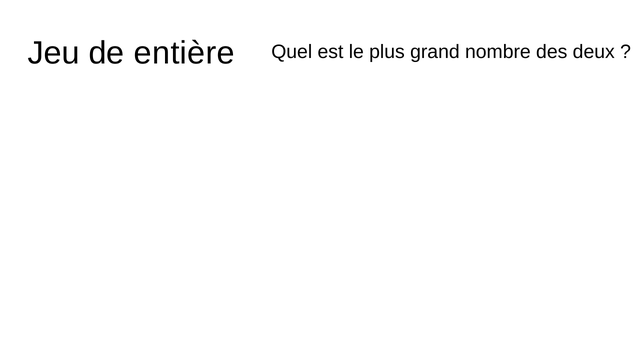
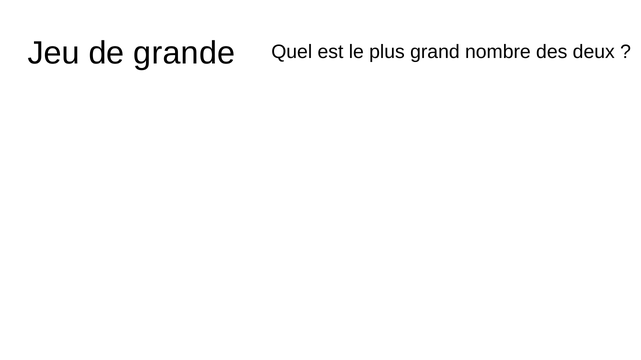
entière: entière -> grande (184, 53)
